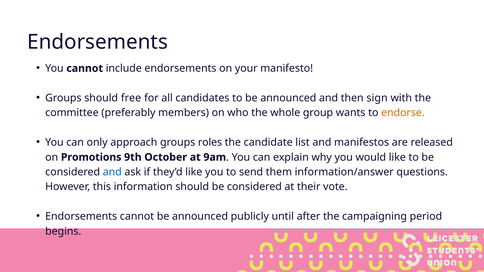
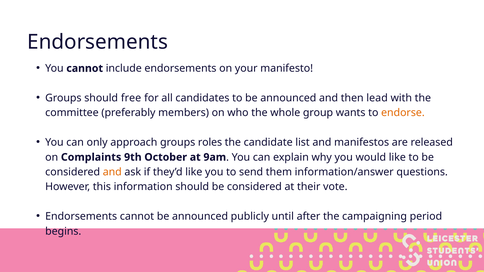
sign: sign -> lead (377, 98)
Promotions: Promotions -> Complaints (91, 157)
and colour: blue -> orange (112, 172)
